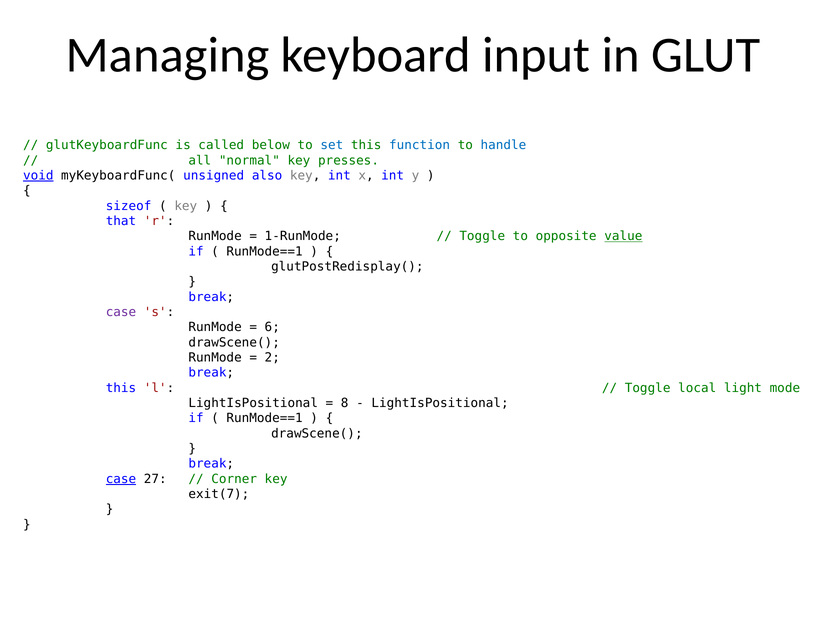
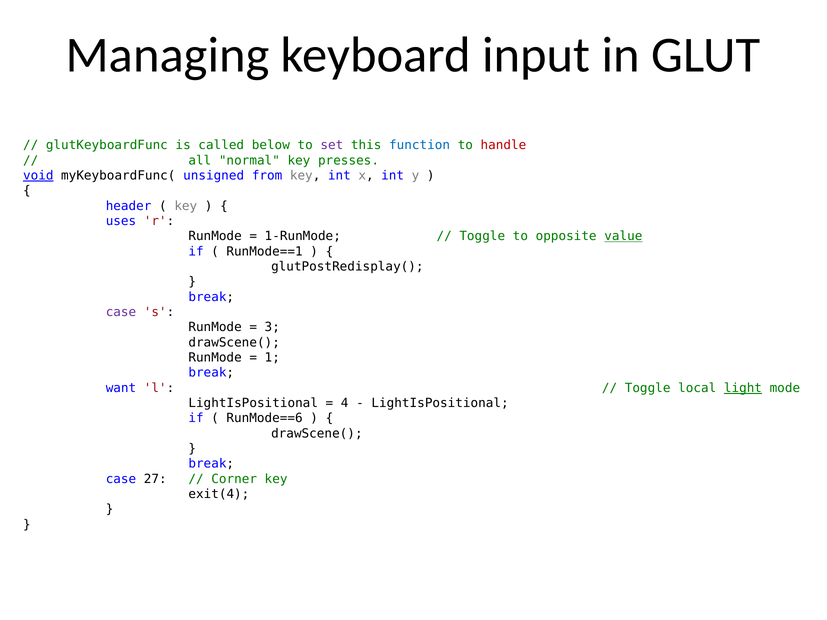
set colour: blue -> purple (332, 145)
handle colour: blue -> red (503, 145)
also: also -> from (267, 176)
sizeof: sizeof -> header (129, 206)
that: that -> uses (121, 221)
6: 6 -> 3 (272, 327)
2: 2 -> 1 (272, 358)
this: this -> want (121, 388)
light underline: none -> present (743, 388)
8: 8 -> 4 (345, 403)
RunMode==1: RunMode==1 -> RunMode==6 (265, 418)
case underline: present -> none (121, 479)
exit(7: exit(7 -> exit(4 (219, 494)
